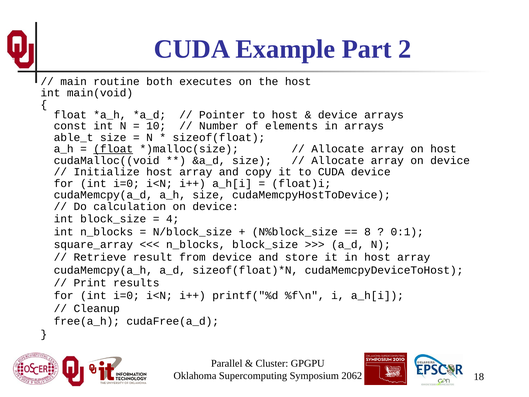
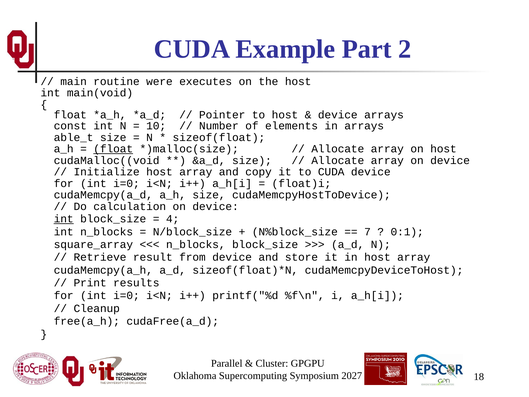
both: both -> were (159, 81)
int underline: none -> present (64, 219)
8: 8 -> 7 (368, 232)
2062: 2062 -> 2027 (352, 375)
